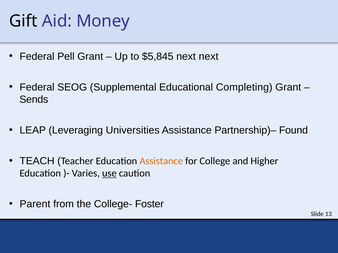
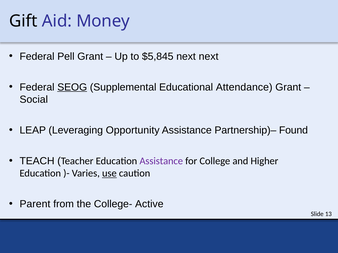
SEOG underline: none -> present (72, 87)
Completing: Completing -> Attendance (244, 87)
Sends: Sends -> Social (34, 100)
Universities: Universities -> Opportunity (133, 130)
Assistance colour: orange -> purple (161, 161)
Foster: Foster -> Active (149, 204)
